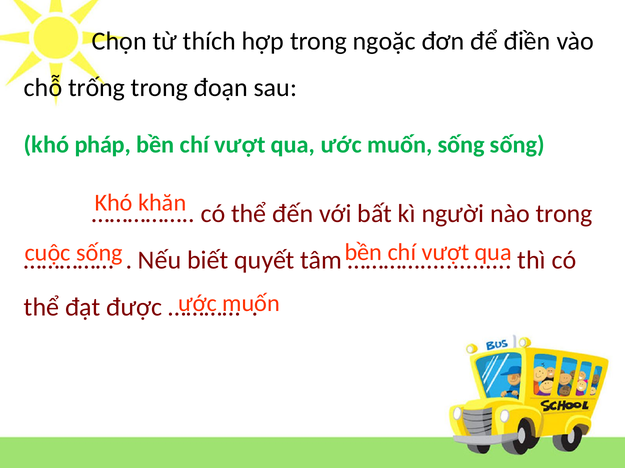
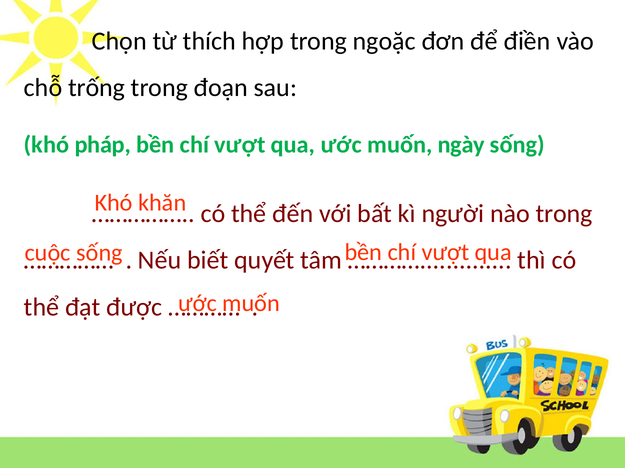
muốn sống: sống -> ngày (461, 145)
